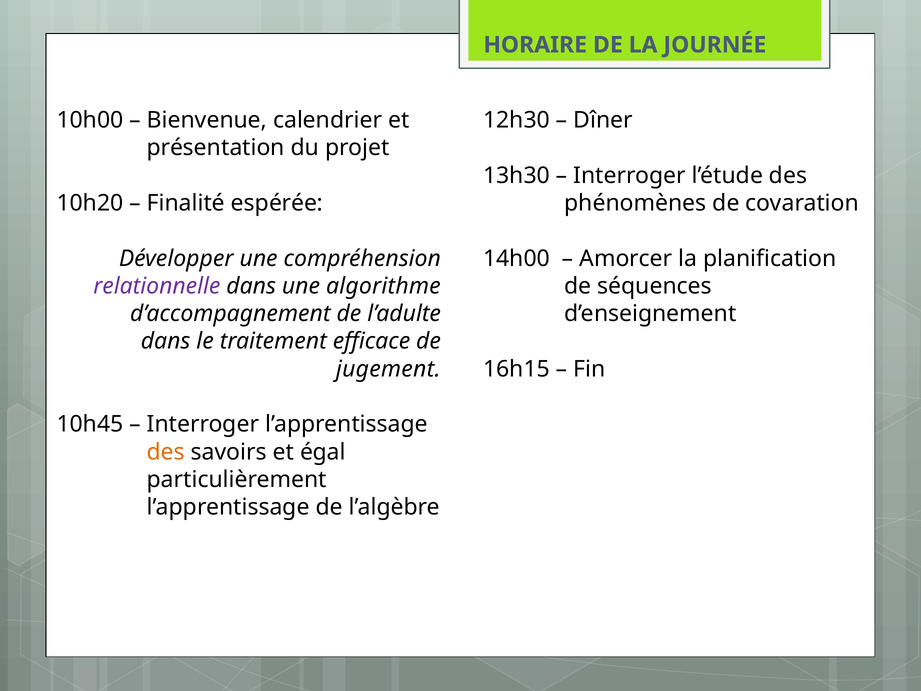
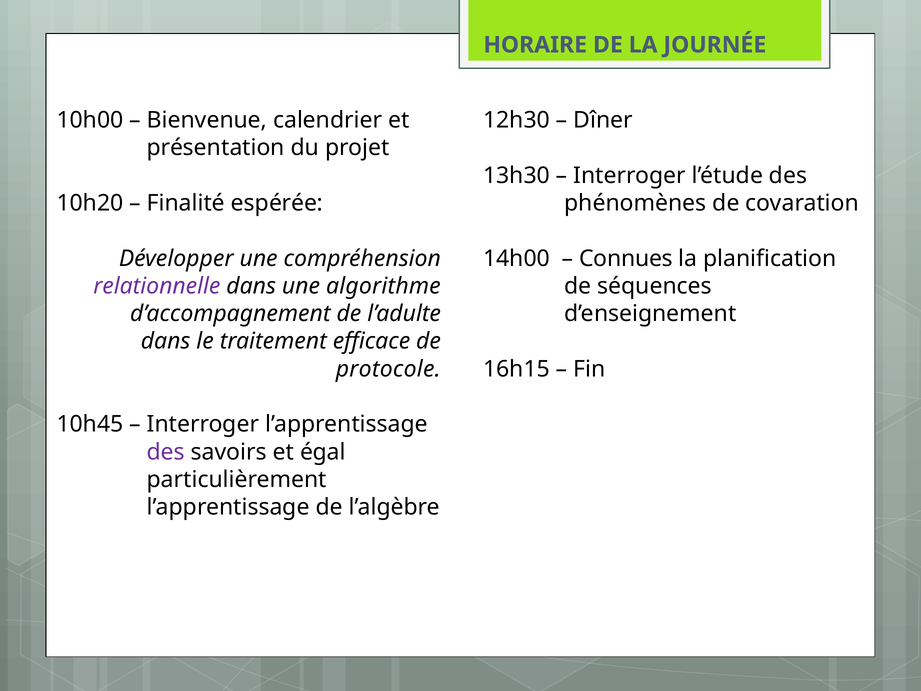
Amorcer: Amorcer -> Connues (626, 258)
jugement: jugement -> protocole (388, 369)
des colour: orange -> purple (166, 452)
